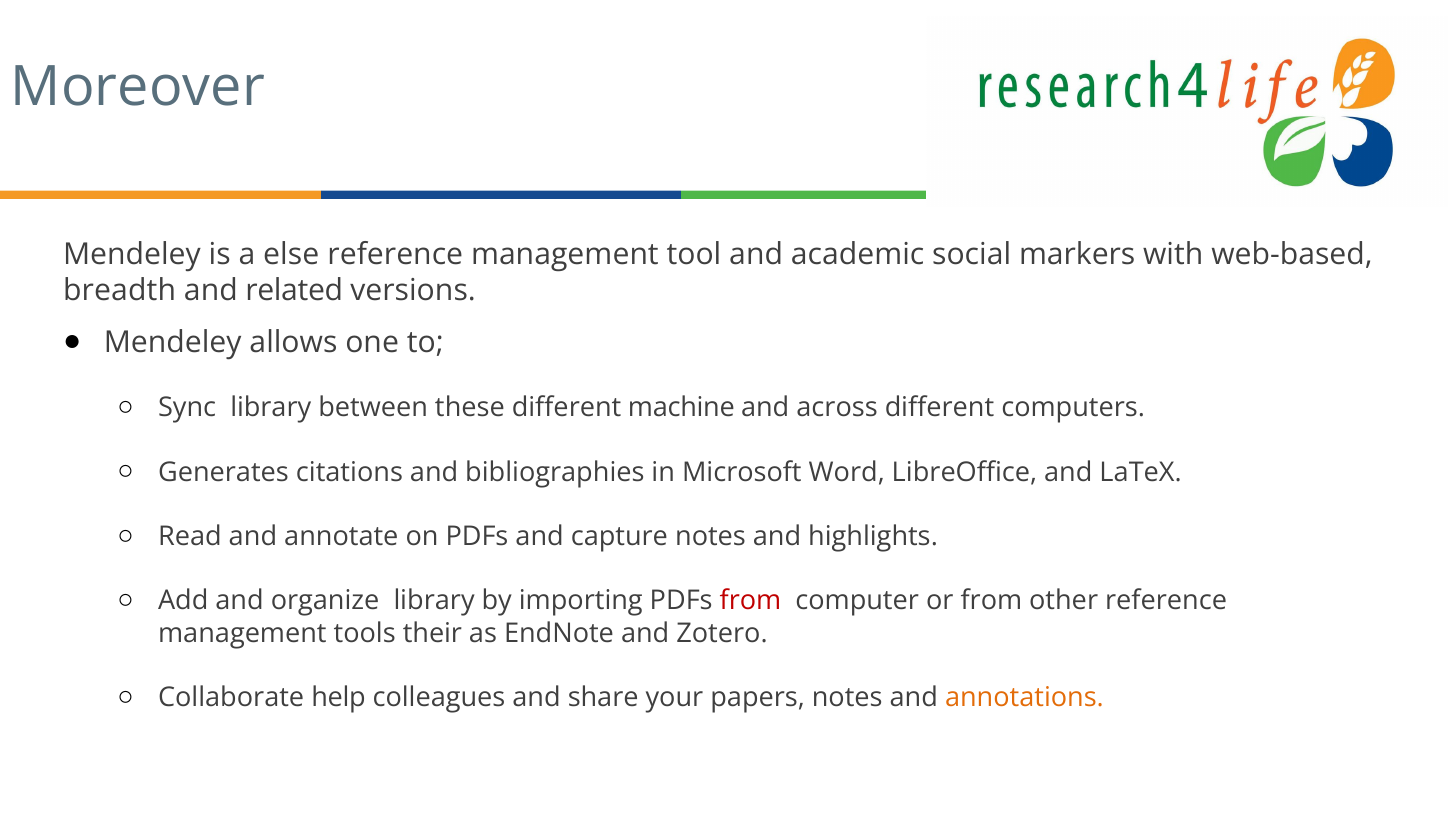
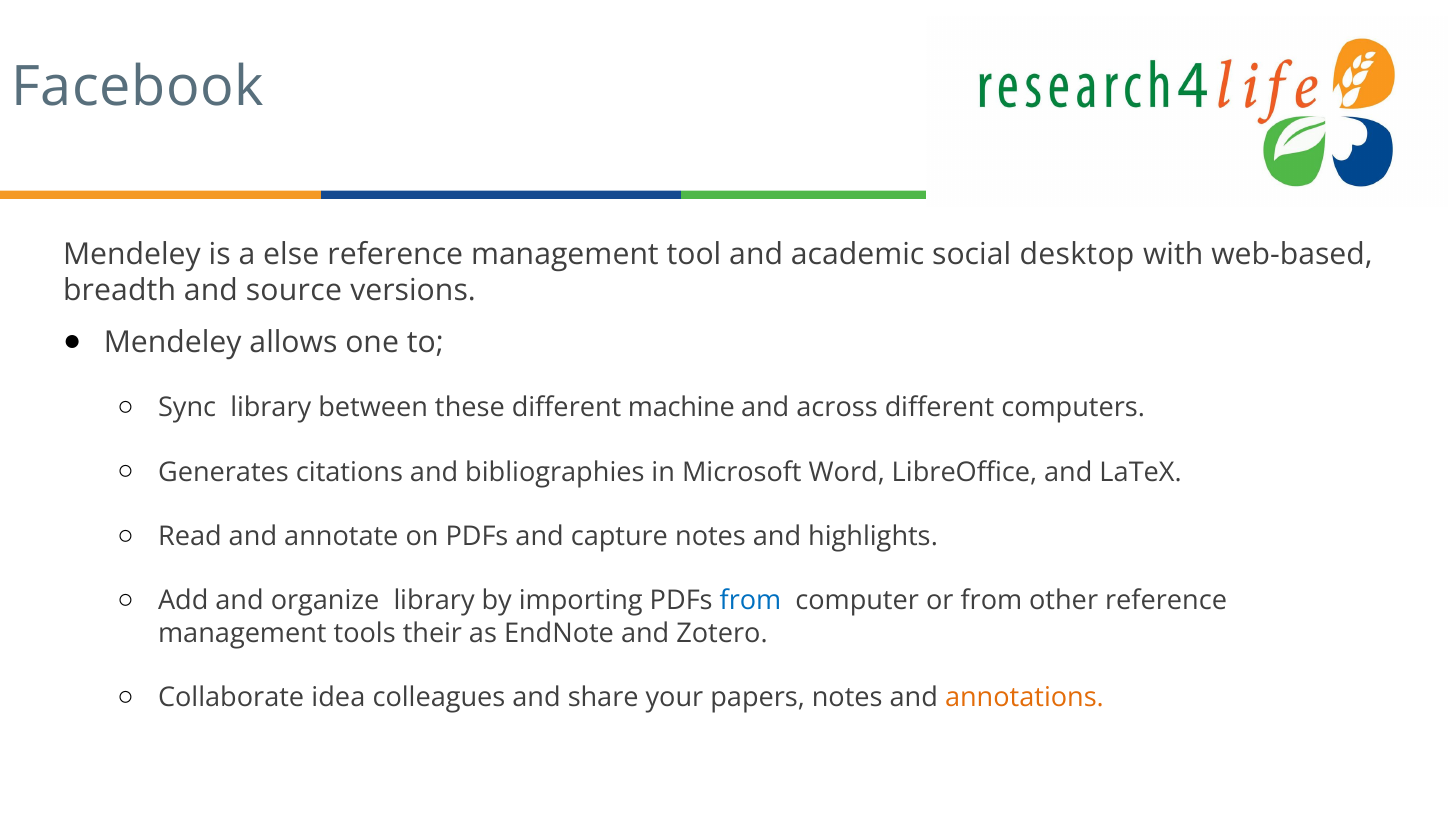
Moreover: Moreover -> Facebook (138, 87)
markers: markers -> desktop (1077, 254)
related: related -> source (294, 291)
from colour: red -> blue (751, 601)
help: help -> idea (338, 697)
